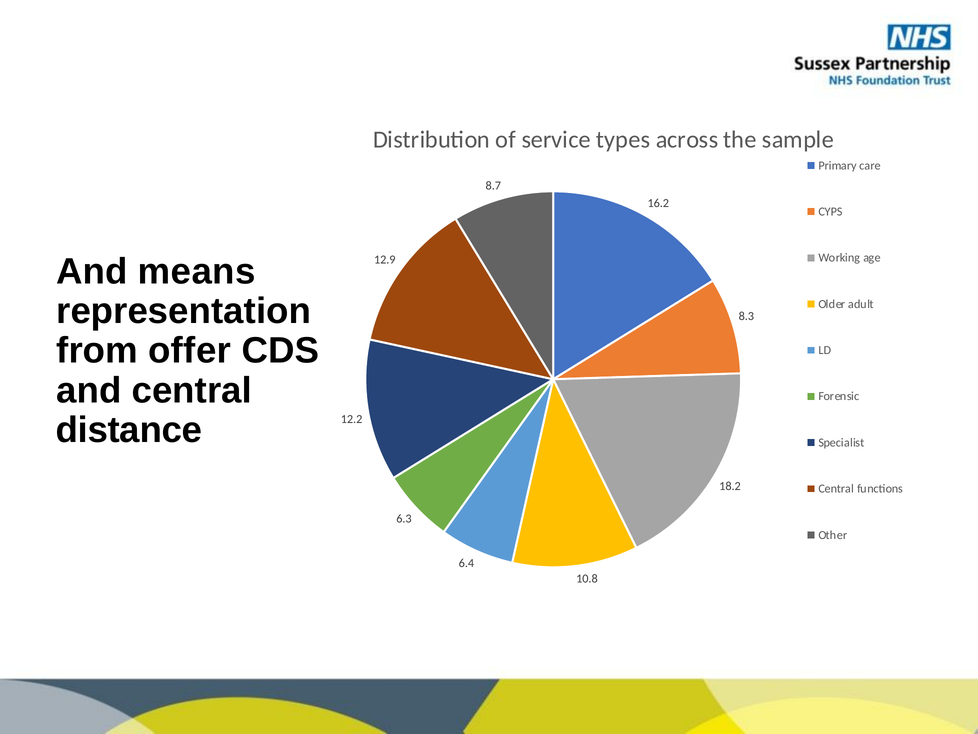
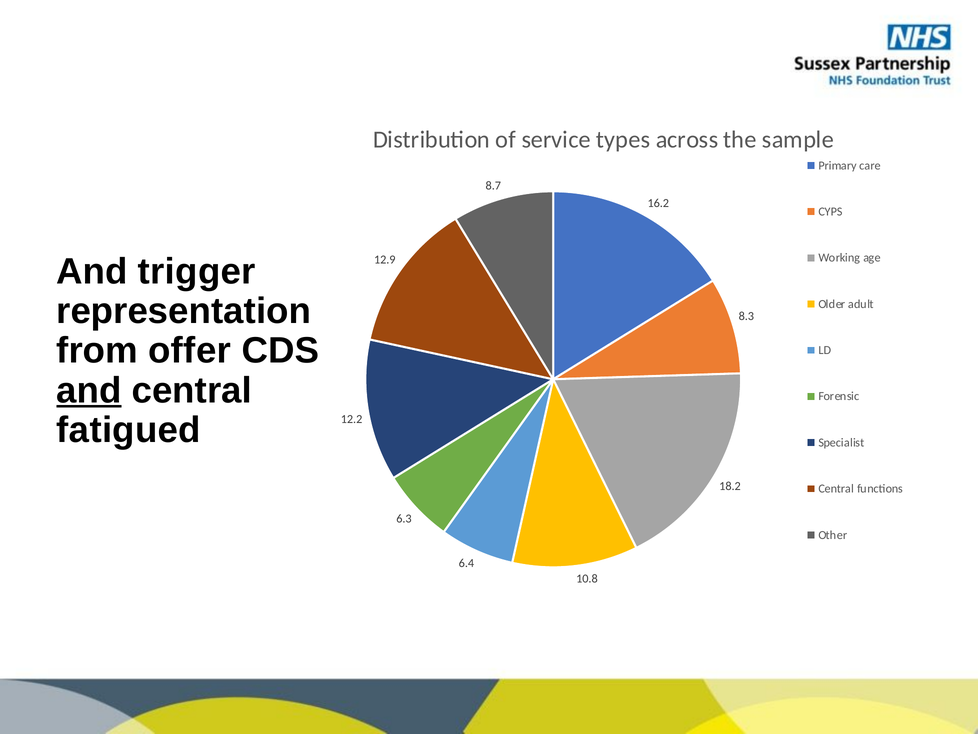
means: means -> trigger (197, 271)
and underline: none -> present (89, 390)
distance: distance -> fatigued (129, 430)
